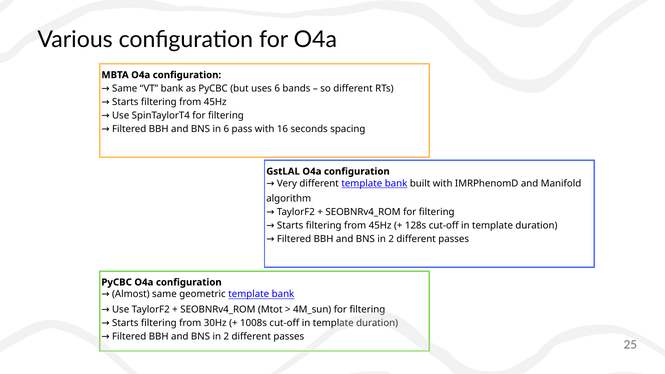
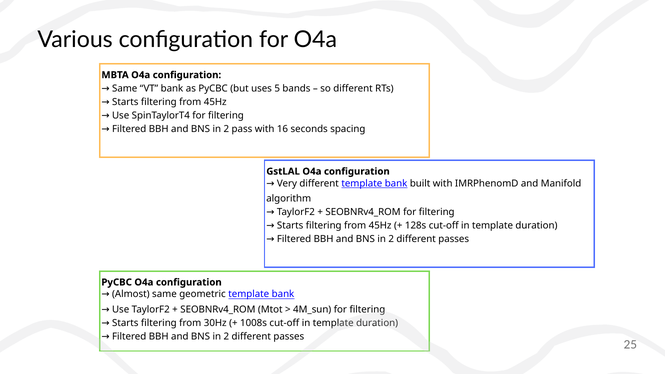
uses 6: 6 -> 5 (277, 89)
6: 6 -> 2 (226, 129)
